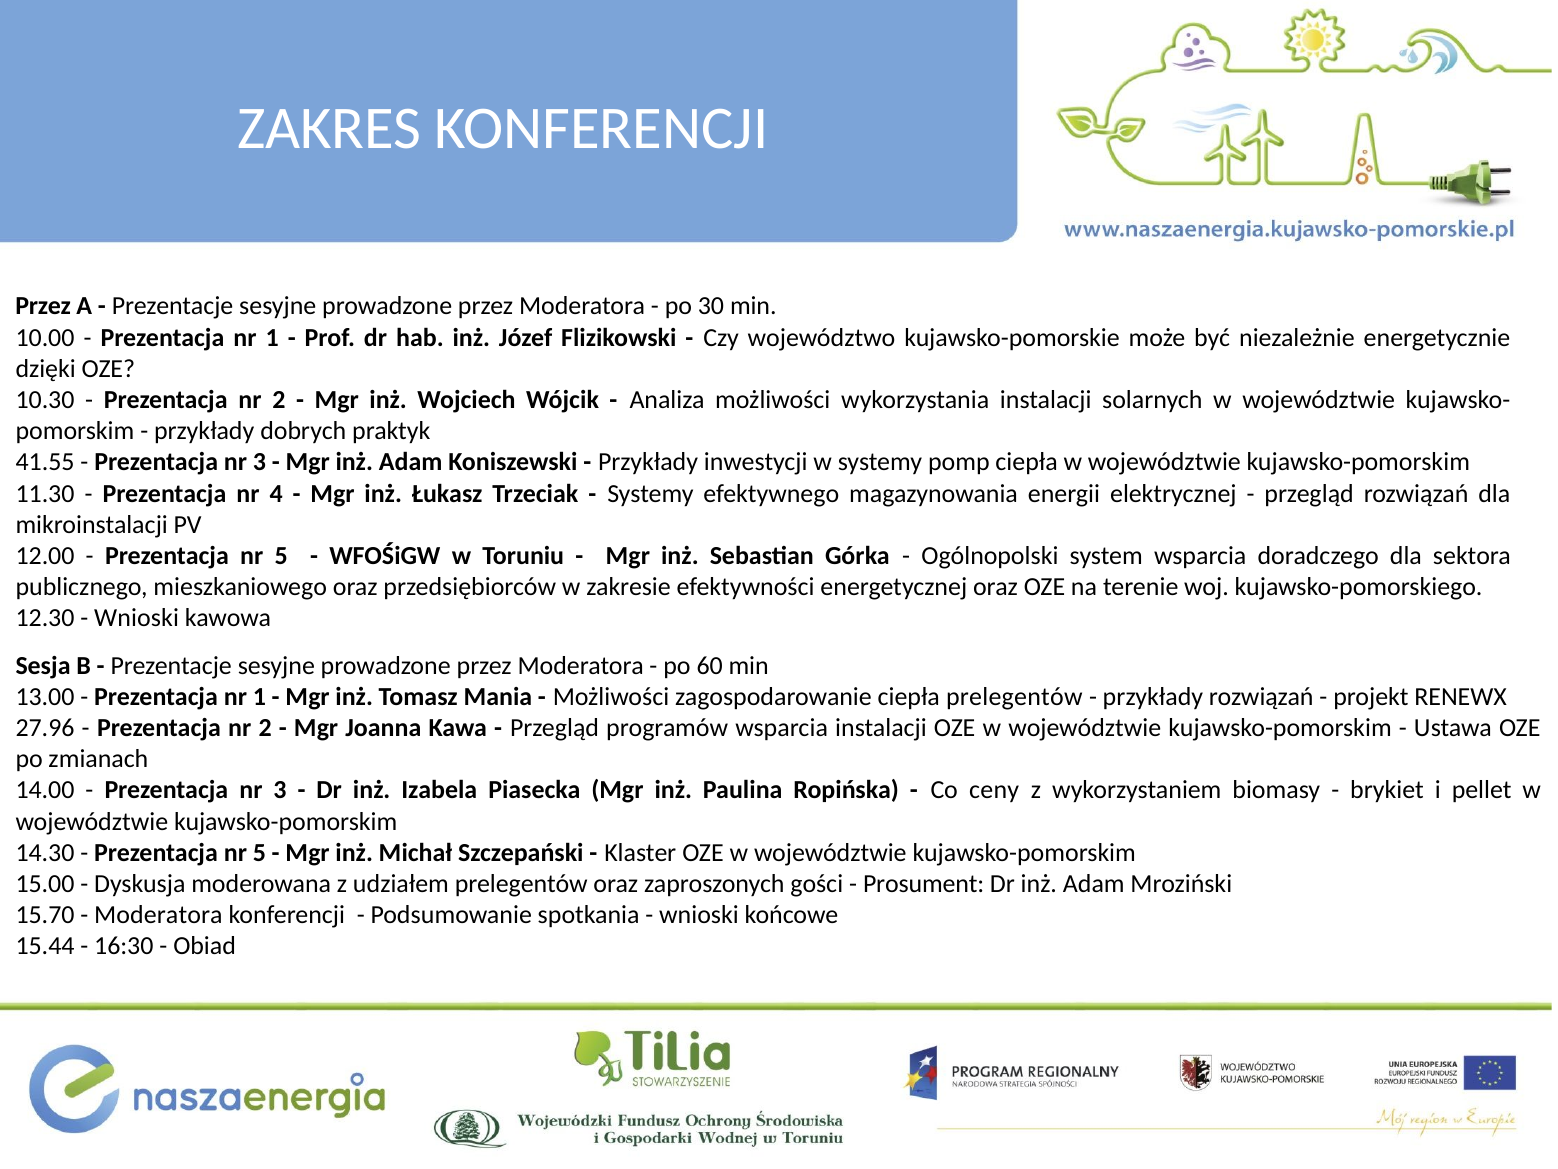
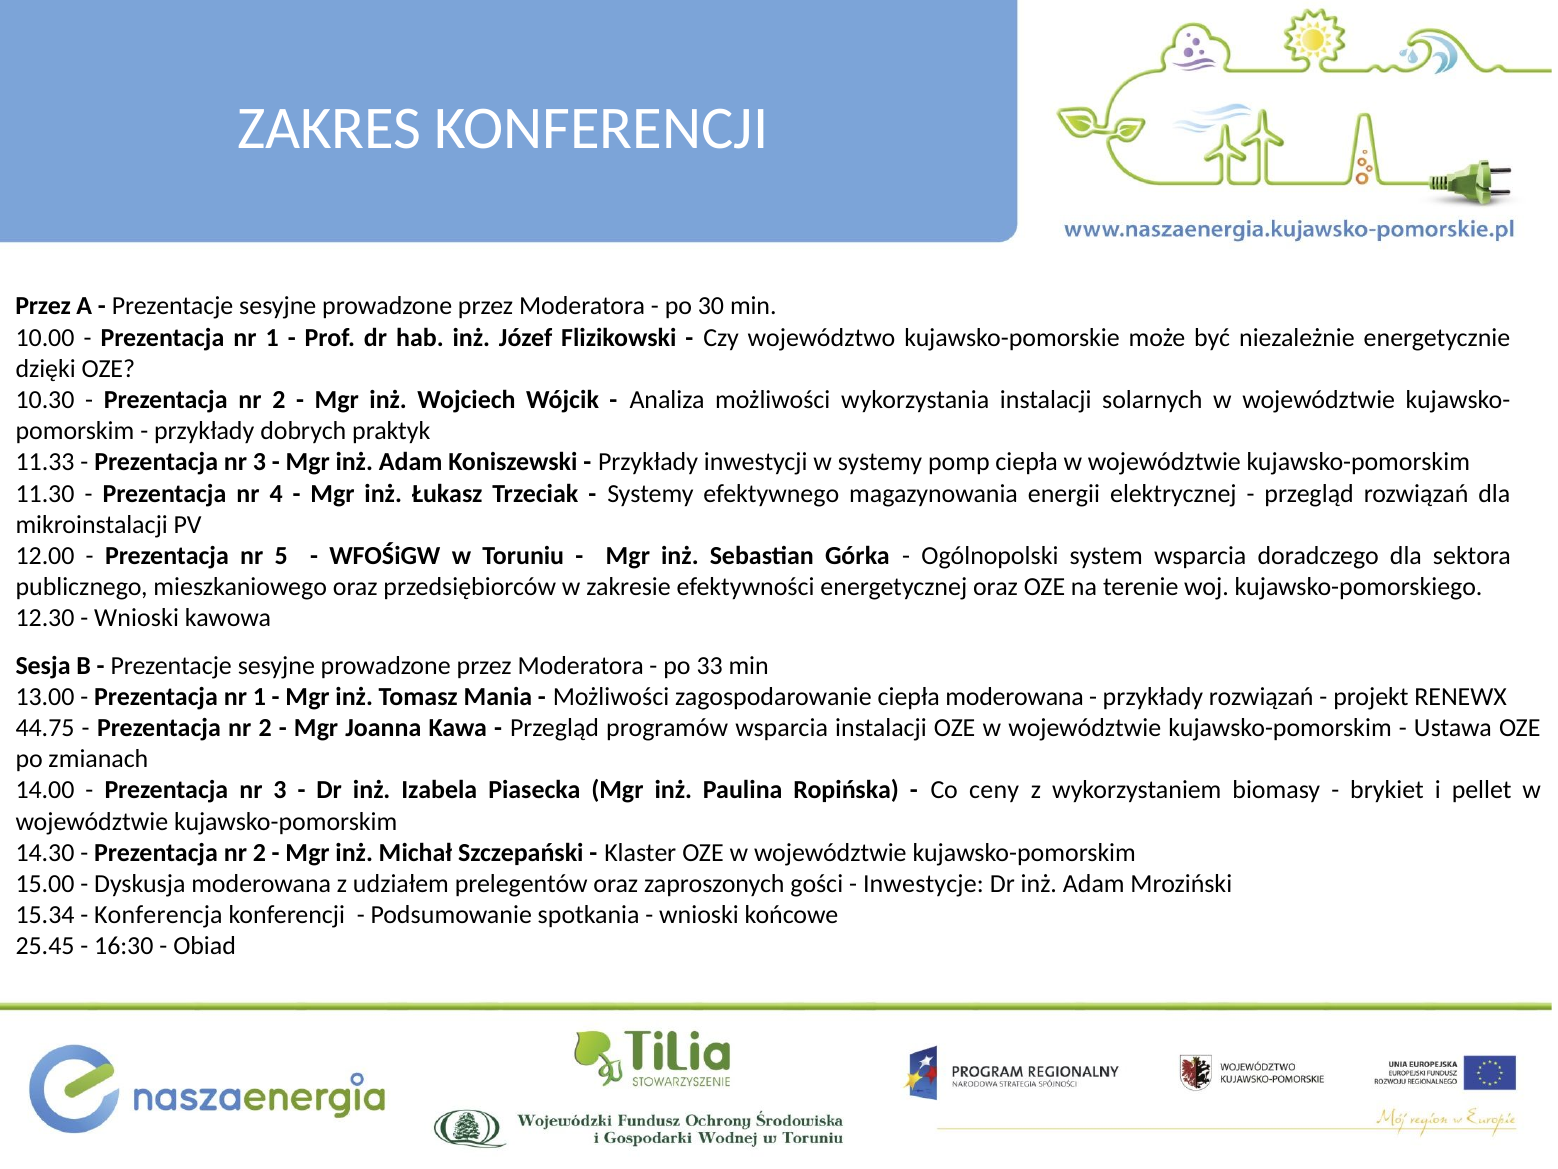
41.55: 41.55 -> 11.33 (45, 462)
60: 60 -> 33 (710, 665)
ciepła prelegentów: prelegentów -> moderowana (1015, 697)
27.96: 27.96 -> 44.75 (45, 728)
5: 5 -> 2 (259, 852)
Prosument: Prosument -> Inwestycje (923, 883)
15.70: 15.70 -> 15.34 (45, 915)
Moderatora: Moderatora -> Konferencja (158, 915)
15.44: 15.44 -> 25.45 (45, 946)
